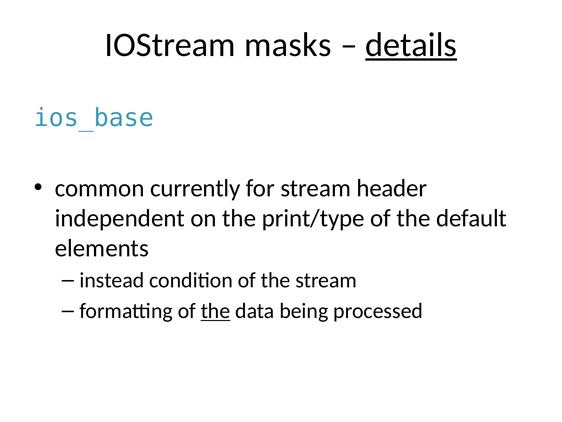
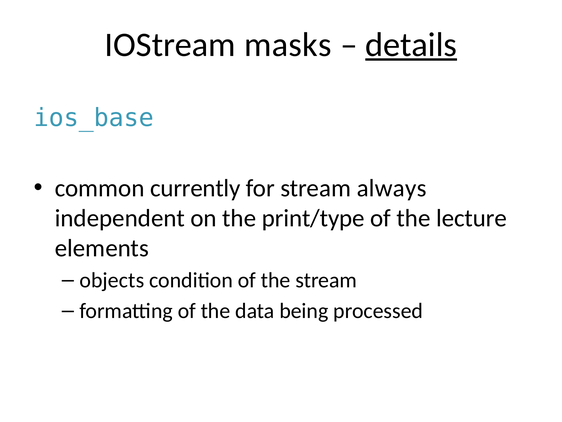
header: header -> always (392, 188)
default: default -> lecture (471, 218)
instead: instead -> objects (112, 280)
the underline: present -> none (216, 311)
